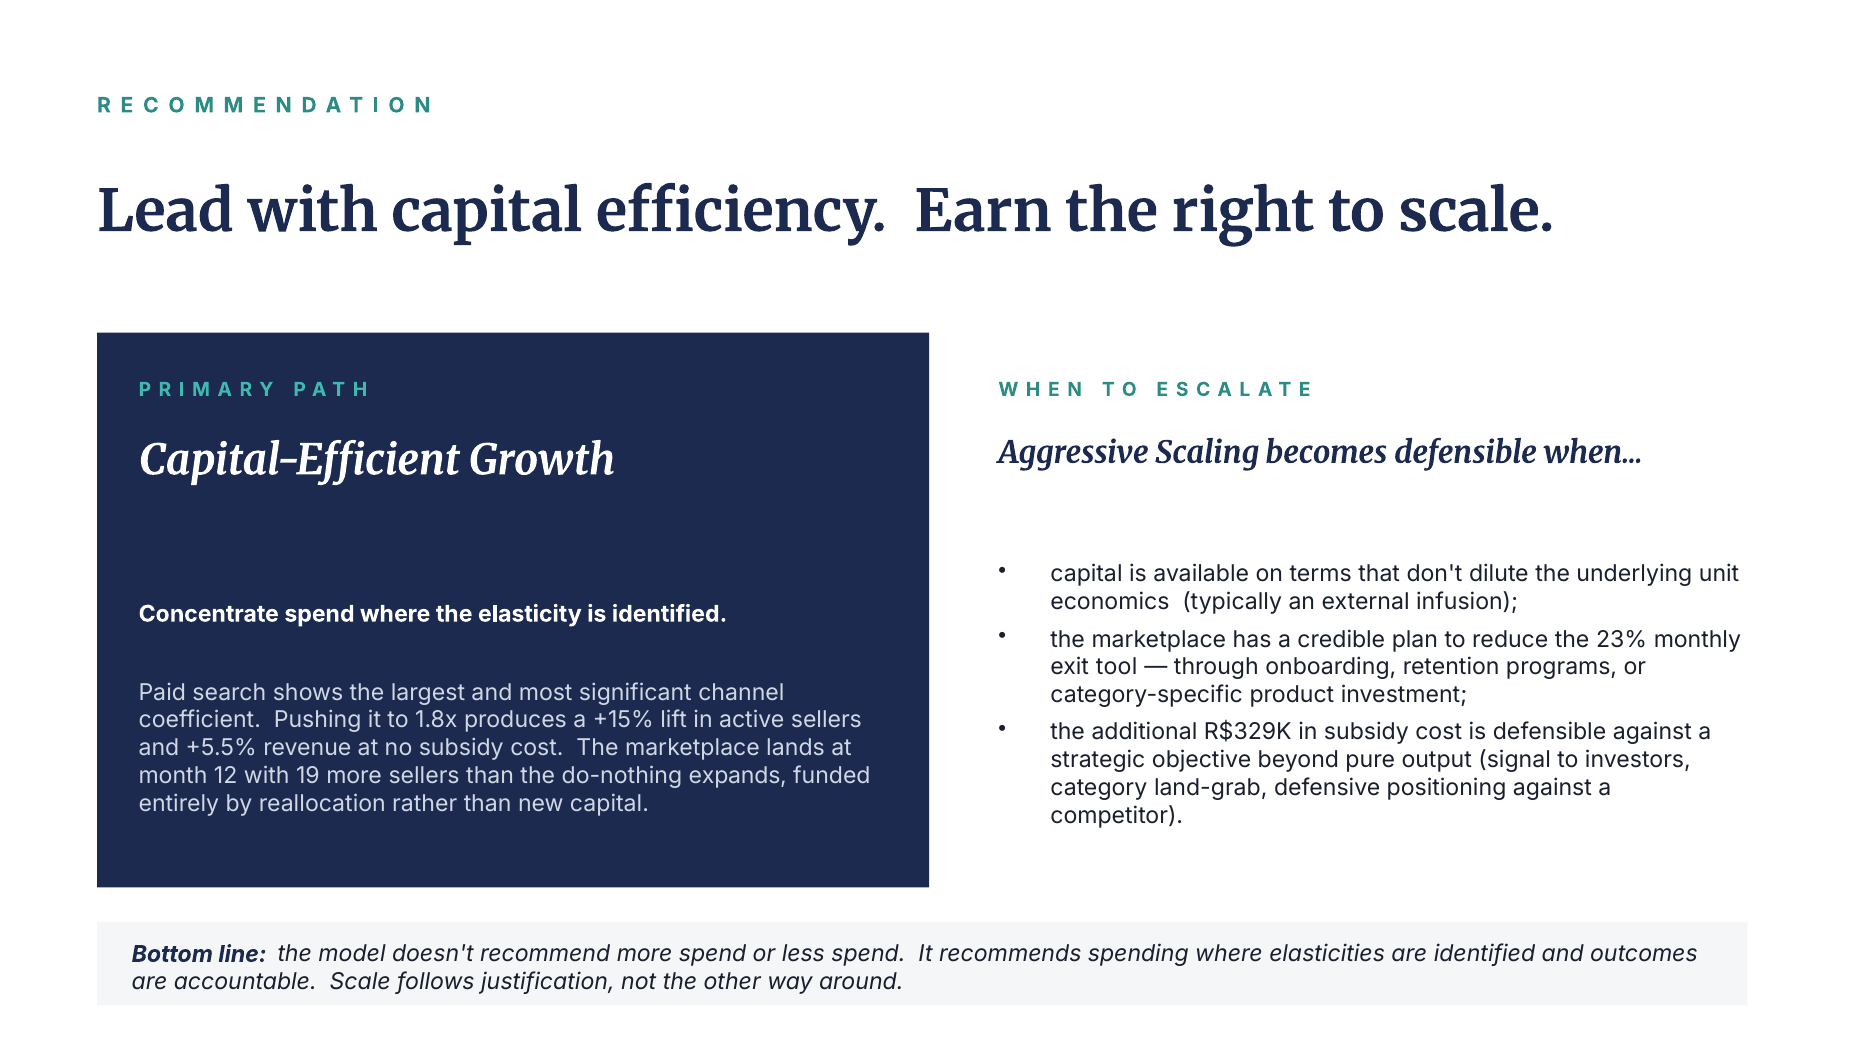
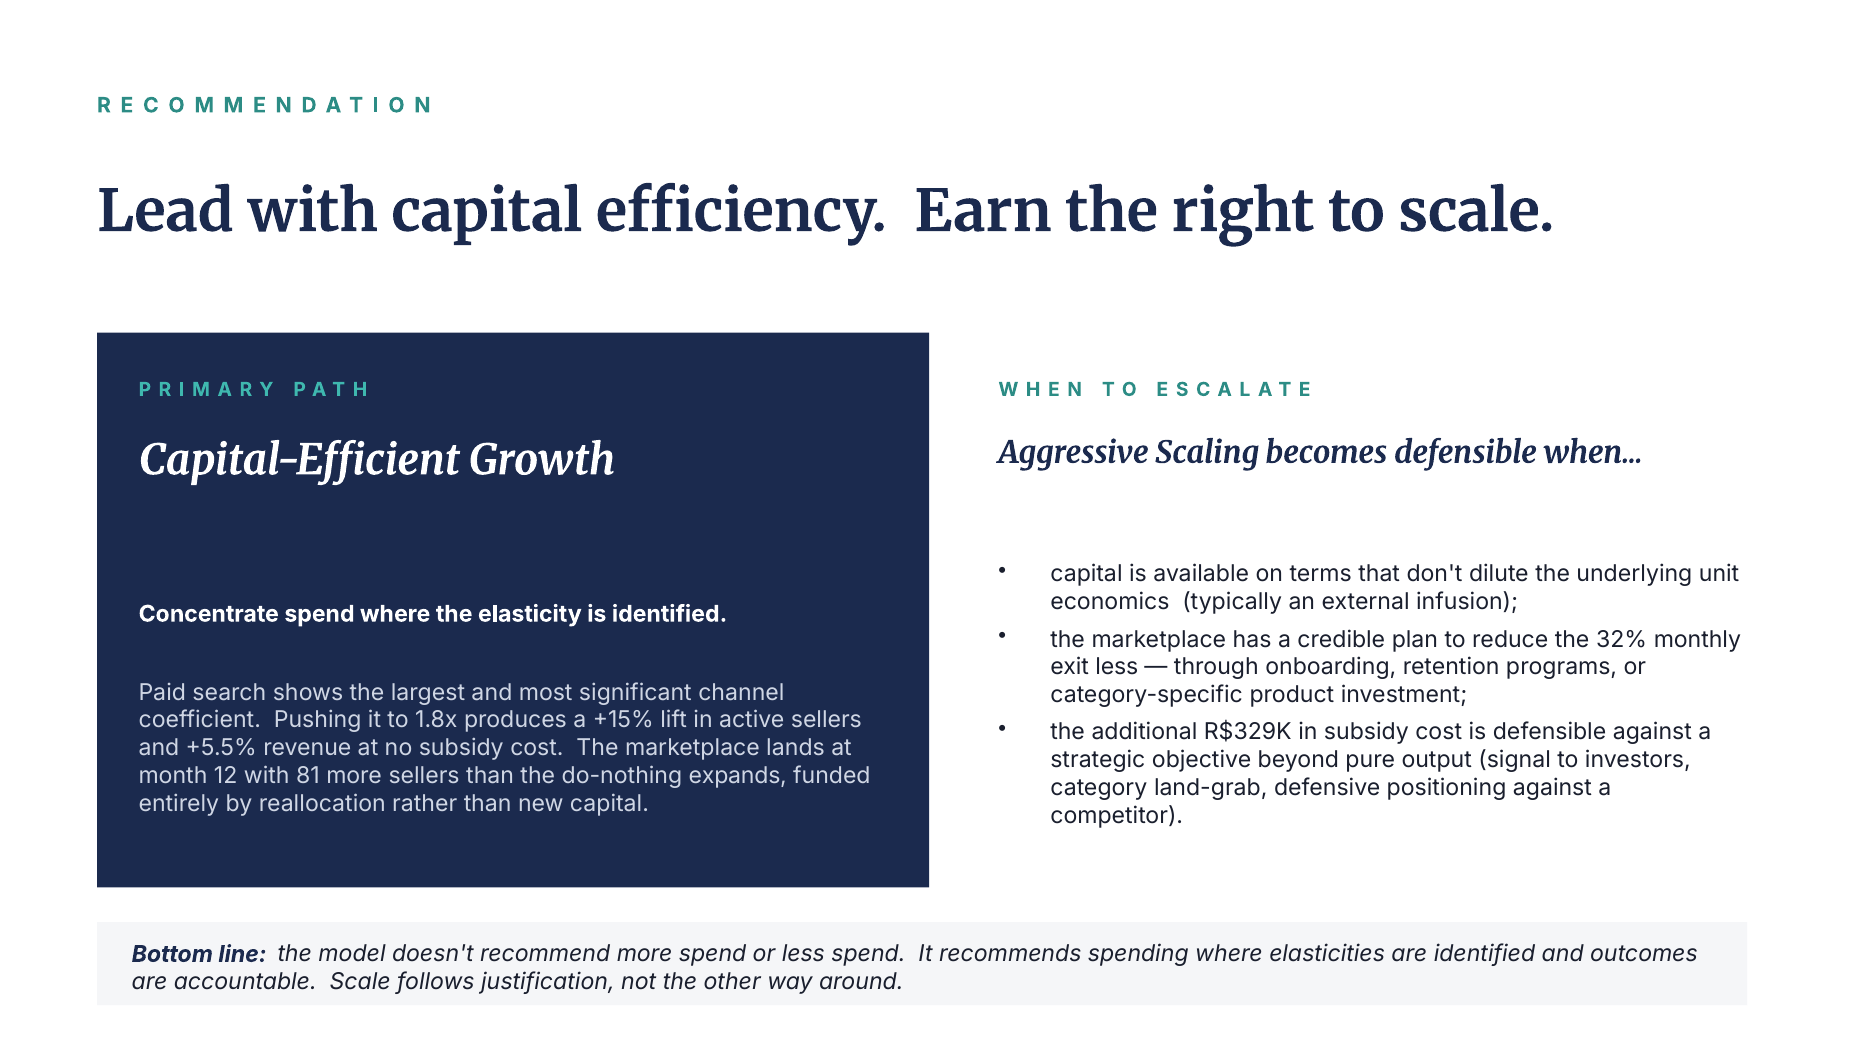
23%: 23% -> 32% (1622, 639)
exit tool: tool -> less (1117, 667)
19: 19 -> 81 (308, 776)
